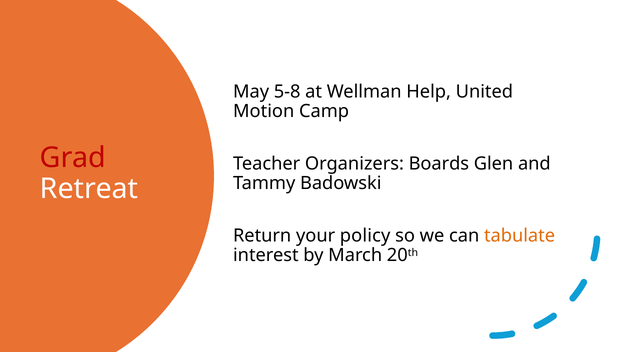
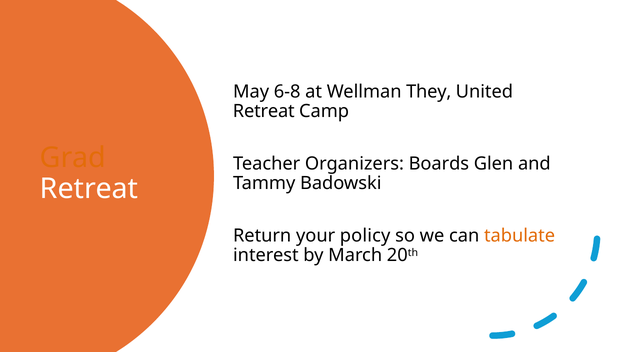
5-8: 5-8 -> 6-8 (287, 92)
Help: Help -> They (429, 92)
Motion: Motion -> Retreat (264, 111)
Grad colour: red -> orange (73, 158)
